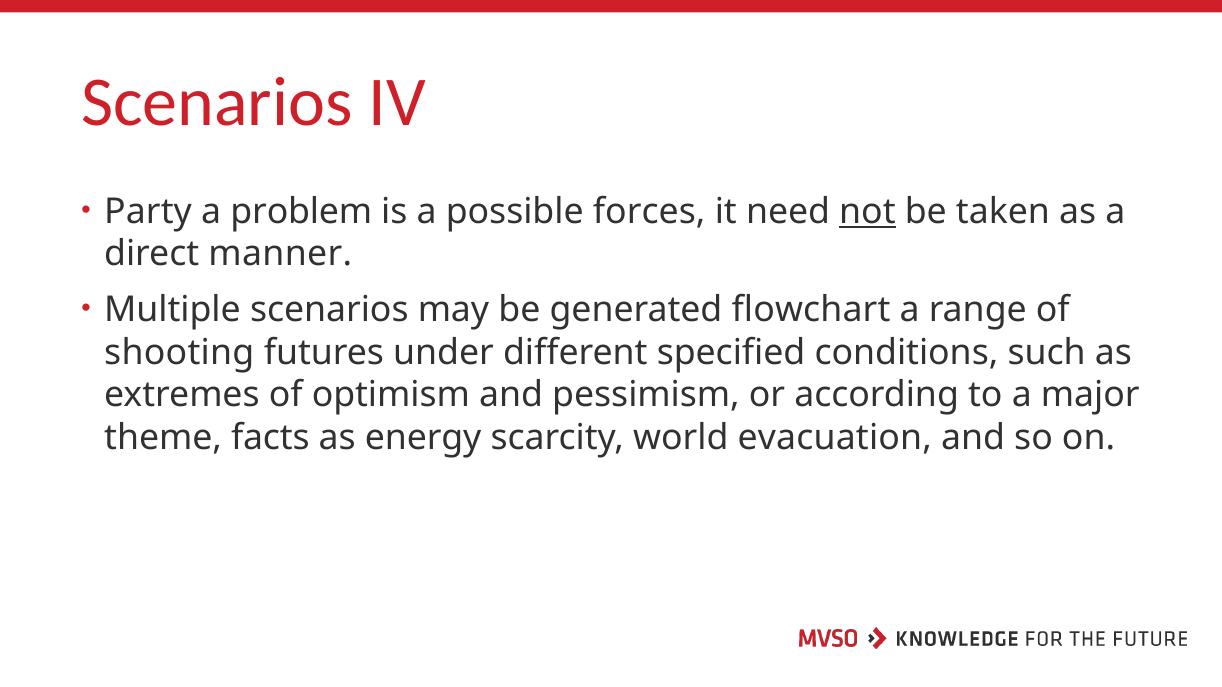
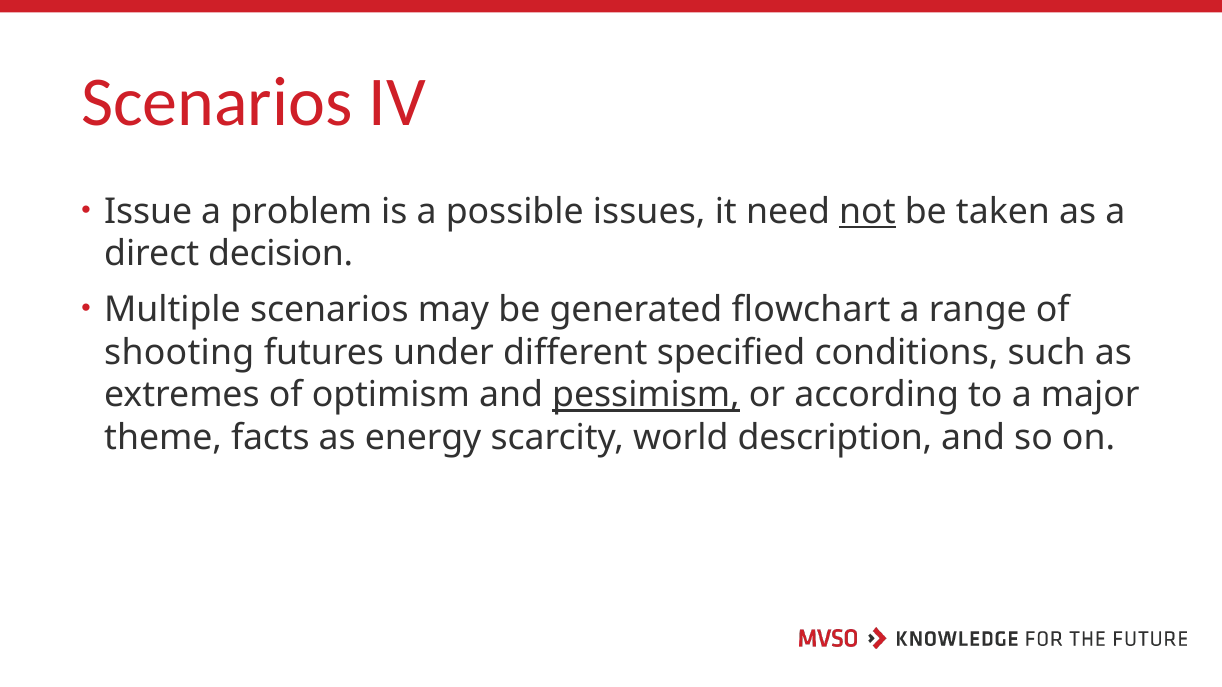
Party: Party -> Issue (148, 211)
forces: forces -> issues (649, 211)
manner: manner -> decision (281, 254)
pessimism underline: none -> present (646, 395)
evacuation: evacuation -> description (835, 438)
